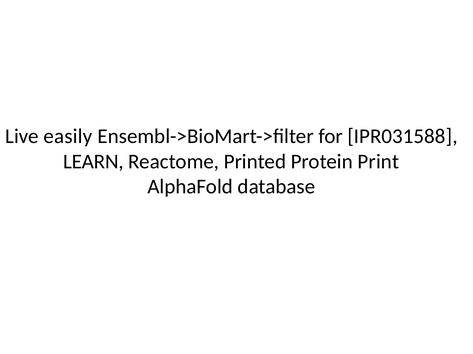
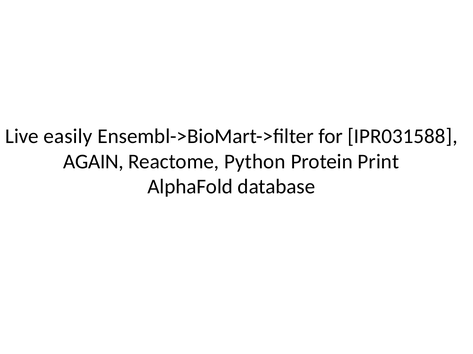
LEARN: LEARN -> AGAIN (93, 162)
Printed: Printed -> Python (255, 162)
